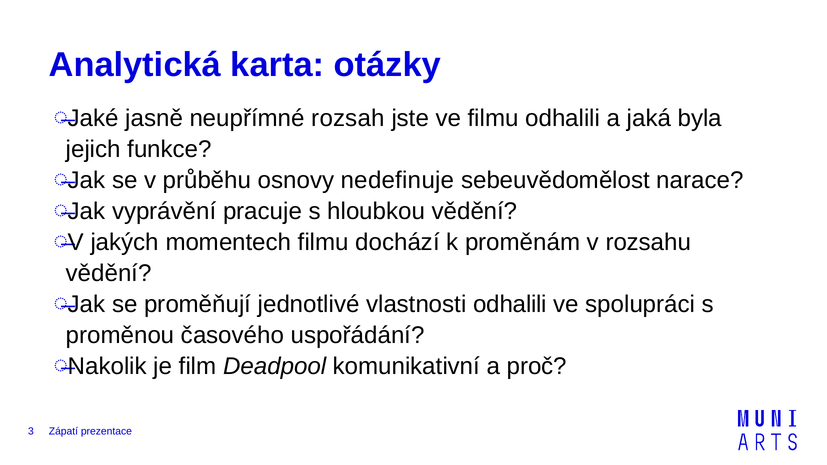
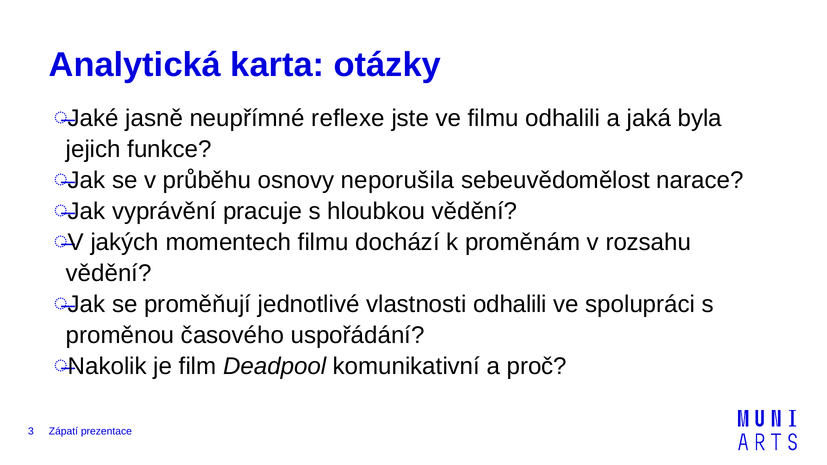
rozsah: rozsah -> reflexe (348, 118)
nedefinuje: nedefinuje -> neporušila (398, 180)
